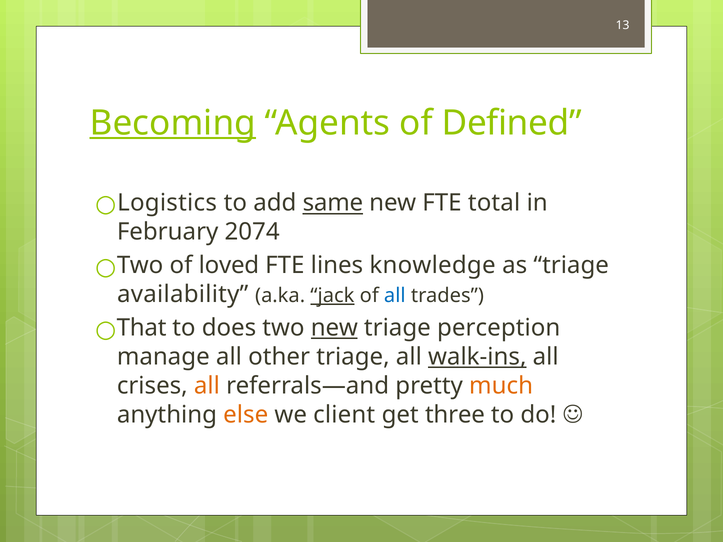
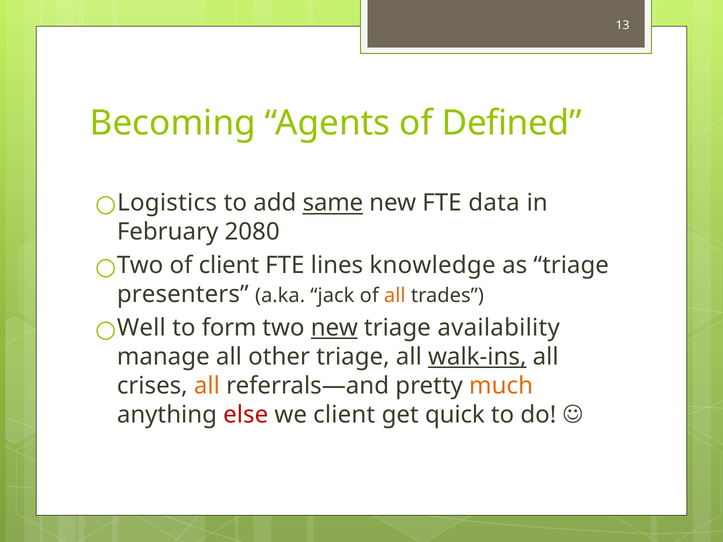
Becoming underline: present -> none (173, 123)
total: total -> data (494, 203)
2074: 2074 -> 2080 (252, 232)
of loved: loved -> client (229, 265)
availability: availability -> presenters (183, 294)
jack underline: present -> none (332, 296)
all colour: blue -> orange (395, 296)
That: That -> Well (141, 328)
does: does -> form (229, 328)
perception: perception -> availability (499, 328)
else colour: orange -> red (246, 415)
three: three -> quick (455, 415)
